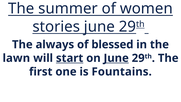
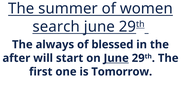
stories: stories -> search (56, 27)
lawn: lawn -> after (16, 58)
start underline: present -> none (70, 58)
Fountains: Fountains -> Tomorrow (122, 72)
